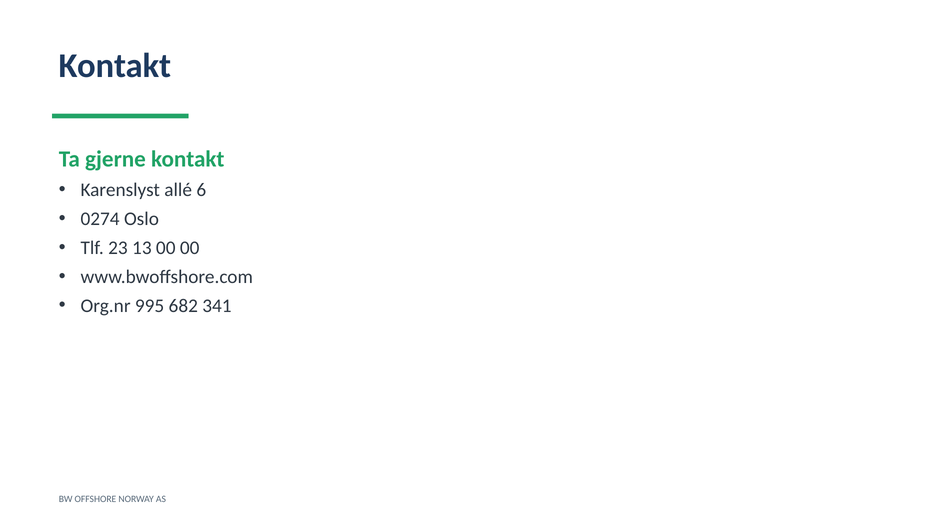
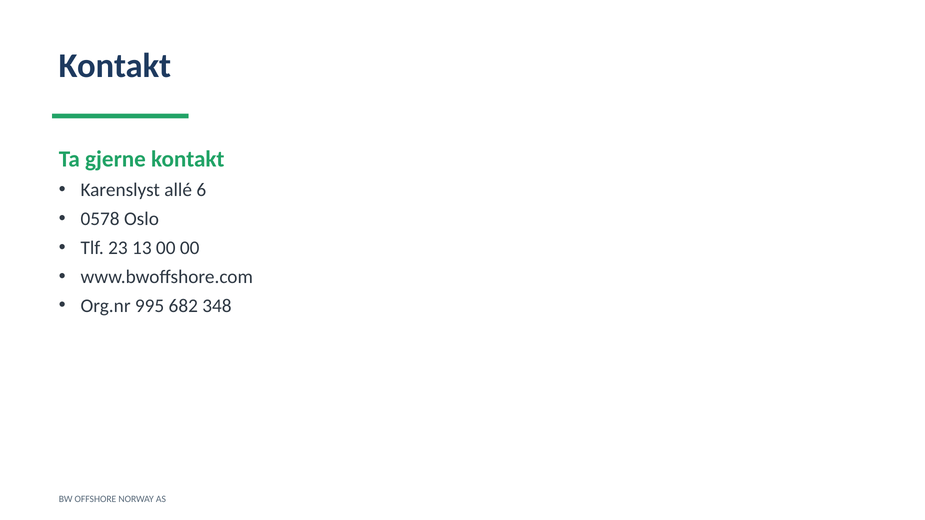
0274: 0274 -> 0578 (100, 219)
341: 341 -> 348 (217, 306)
